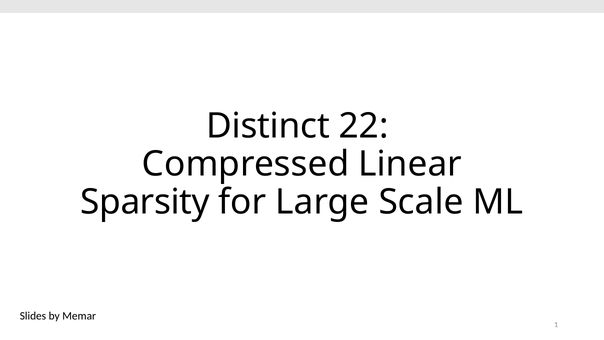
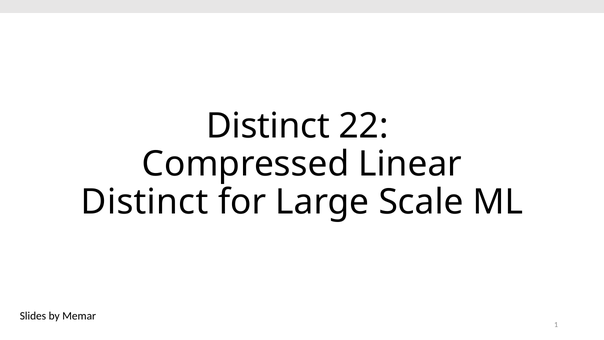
Sparsity: Sparsity -> Distinct (145, 202)
